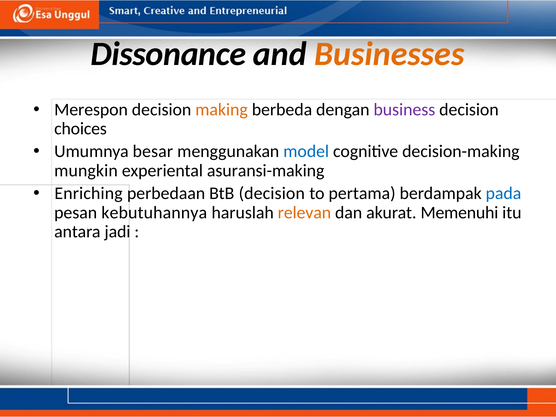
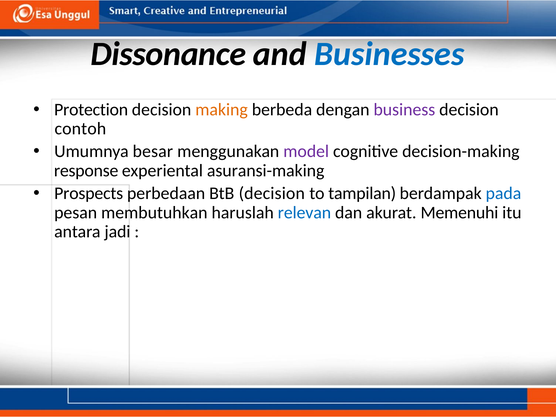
Businesses colour: orange -> blue (389, 54)
Merespon: Merespon -> Protection (91, 110)
choices: choices -> contoh (80, 129)
model colour: blue -> purple (306, 151)
mungkin: mungkin -> response (86, 171)
Enriching: Enriching -> Prospects (89, 193)
pertama: pertama -> tampilan (362, 193)
kebutuhannya: kebutuhannya -> membutuhkan (154, 213)
relevan colour: orange -> blue (304, 213)
